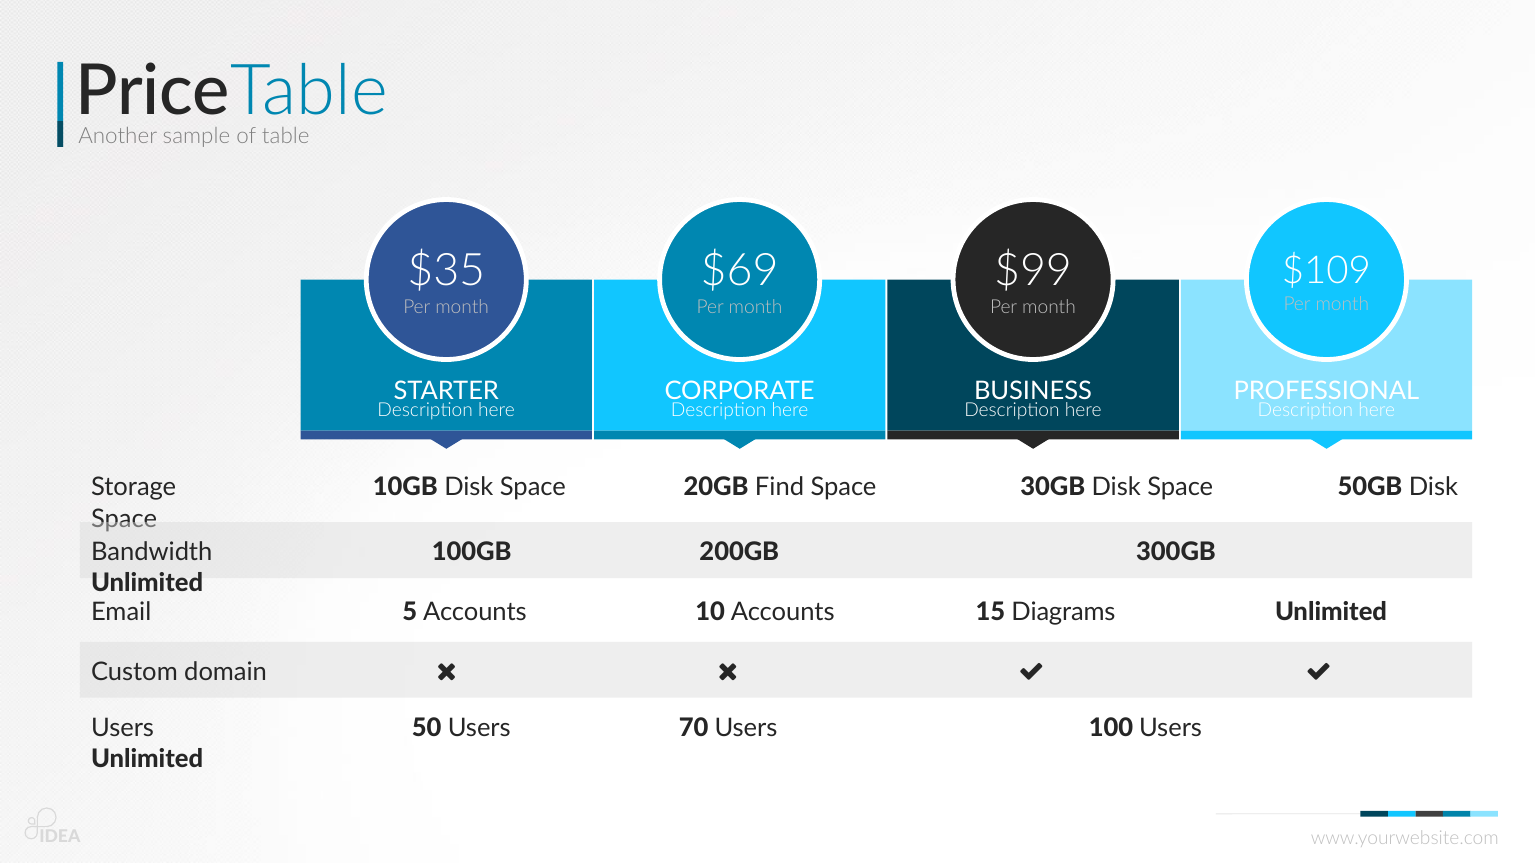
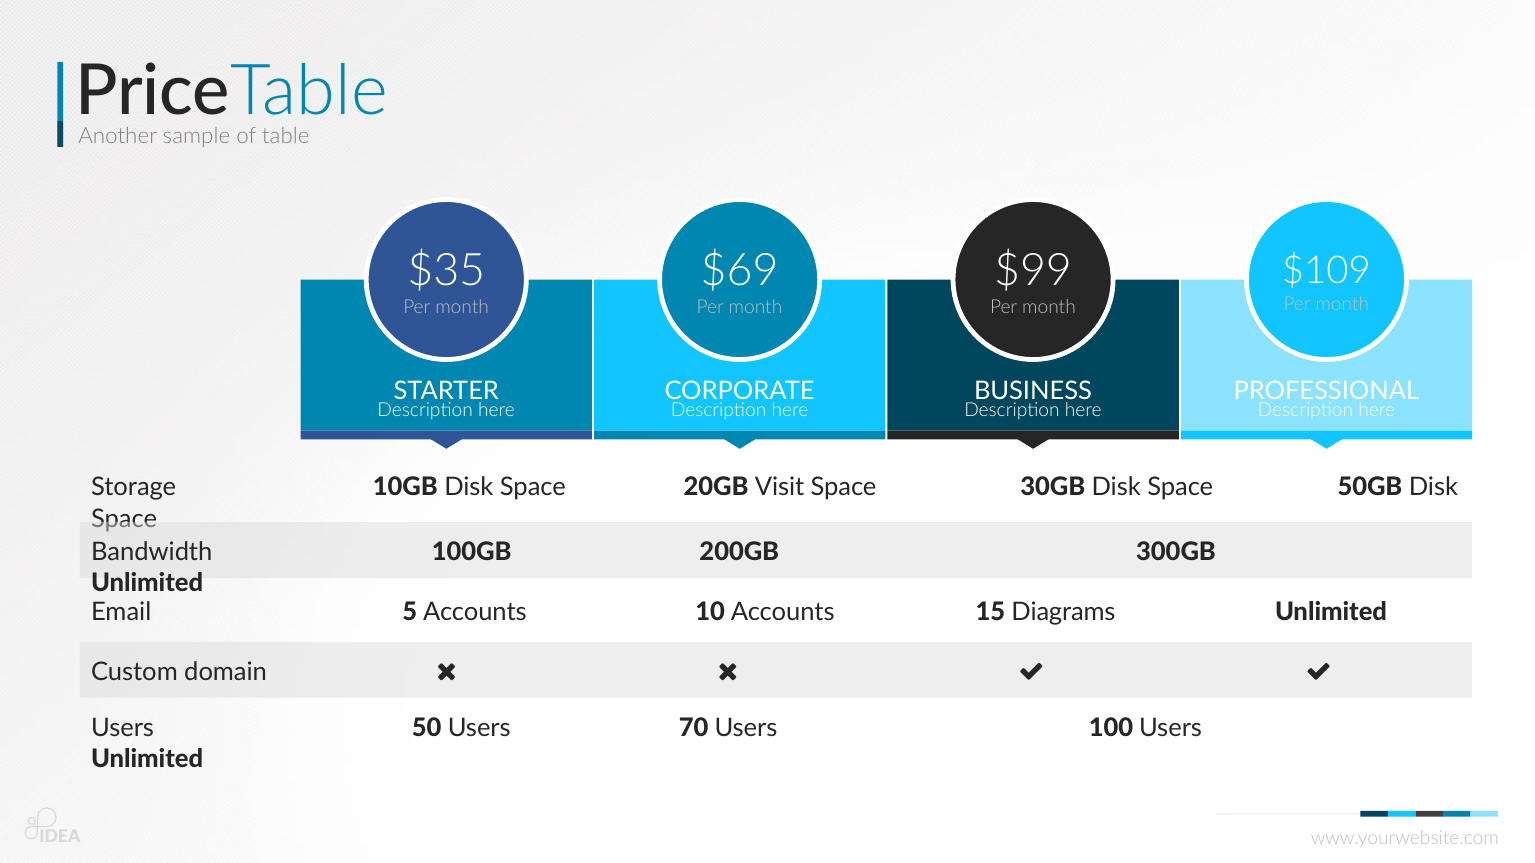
Find: Find -> Visit (780, 488)
